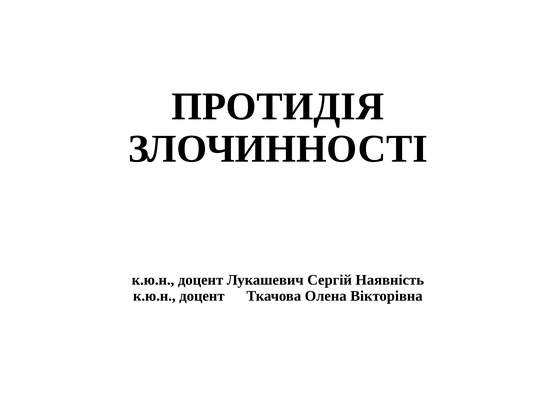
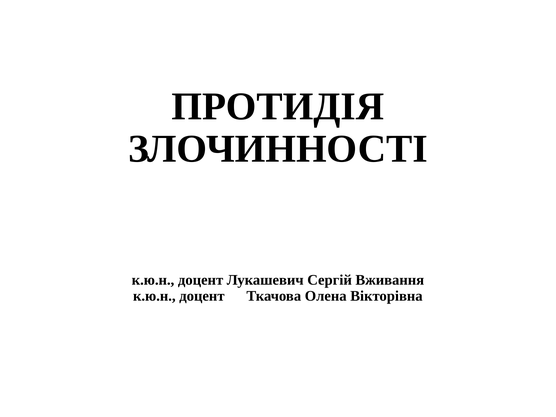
Наявність: Наявність -> Вживання (390, 280)
